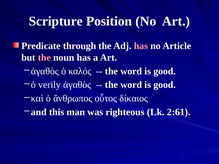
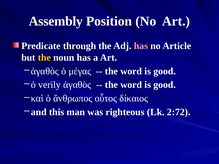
Scripture: Scripture -> Assembly (56, 21)
the colour: pink -> yellow (44, 58)
καλός: καλός -> μέγας (80, 71)
2:61: 2:61 -> 2:72 (179, 112)
